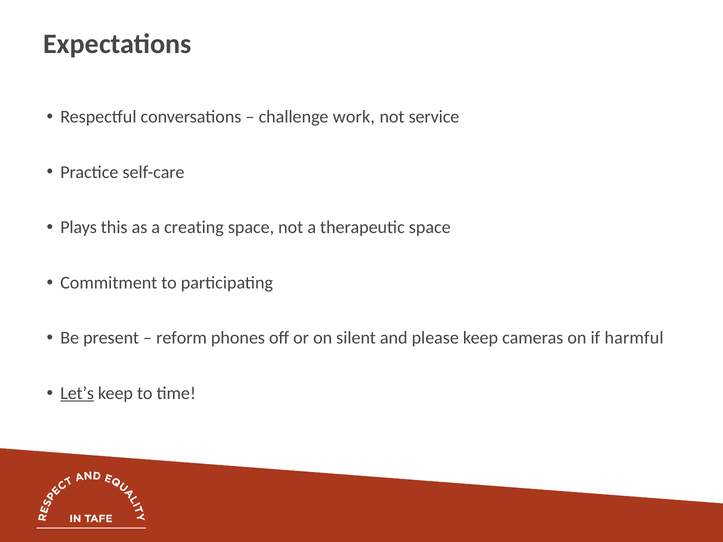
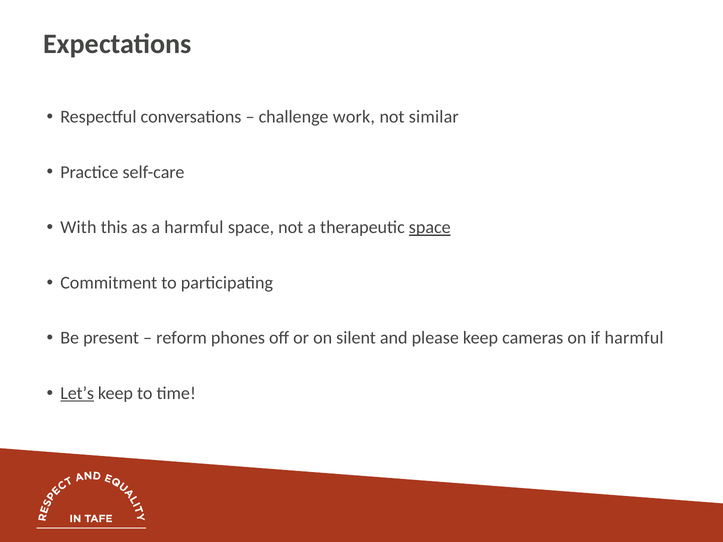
service: service -> similar (434, 117)
Plays: Plays -> With (78, 228)
a creating: creating -> harmful (194, 228)
space underline: none -> present (430, 228)
